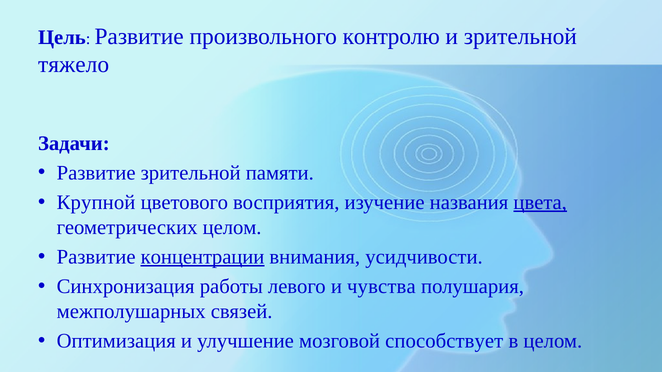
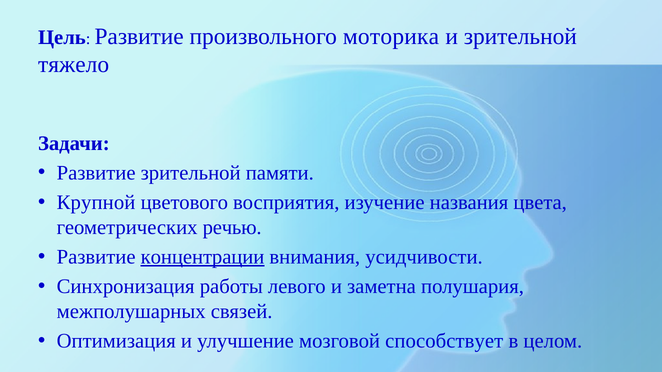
контролю: контролю -> моторика (391, 37)
цвета underline: present -> none (540, 203)
геометрических целом: целом -> речью (232, 228)
чувства: чувства -> заметна (381, 287)
